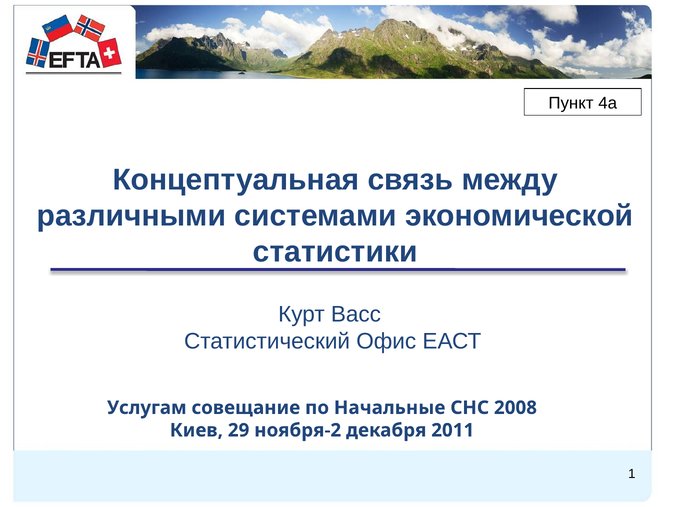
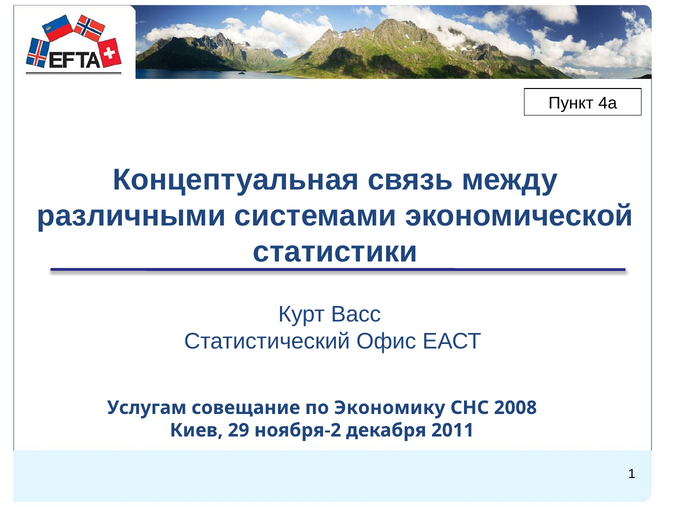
Начальные: Начальные -> Экономику (390, 408)
